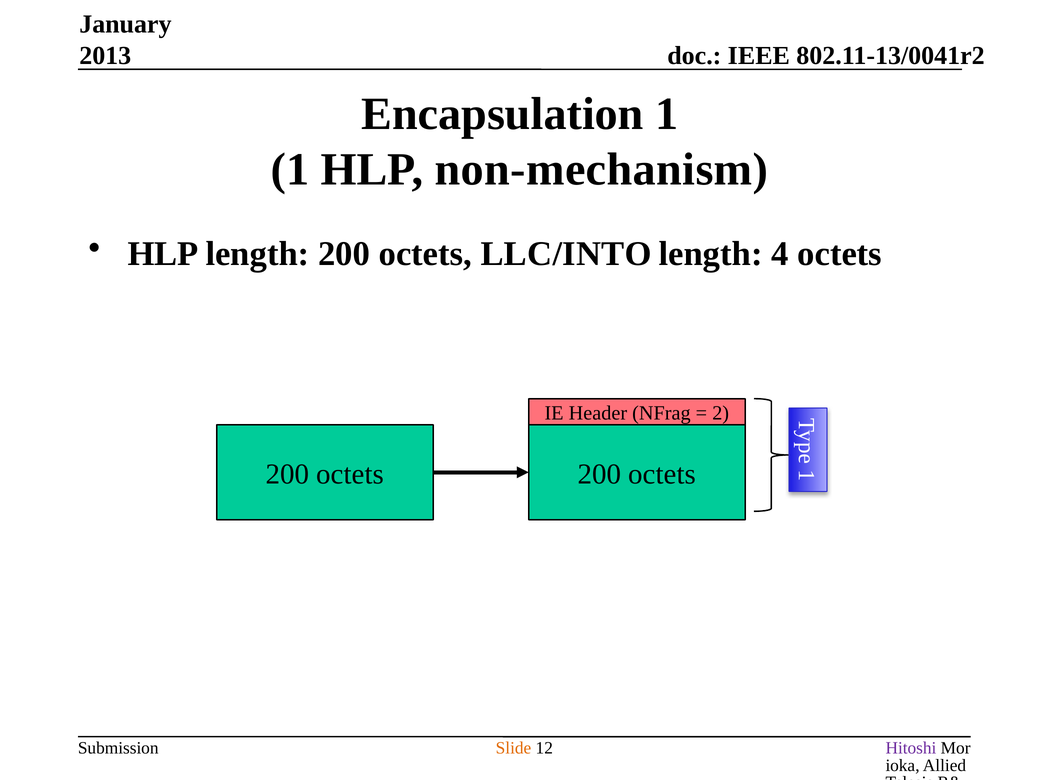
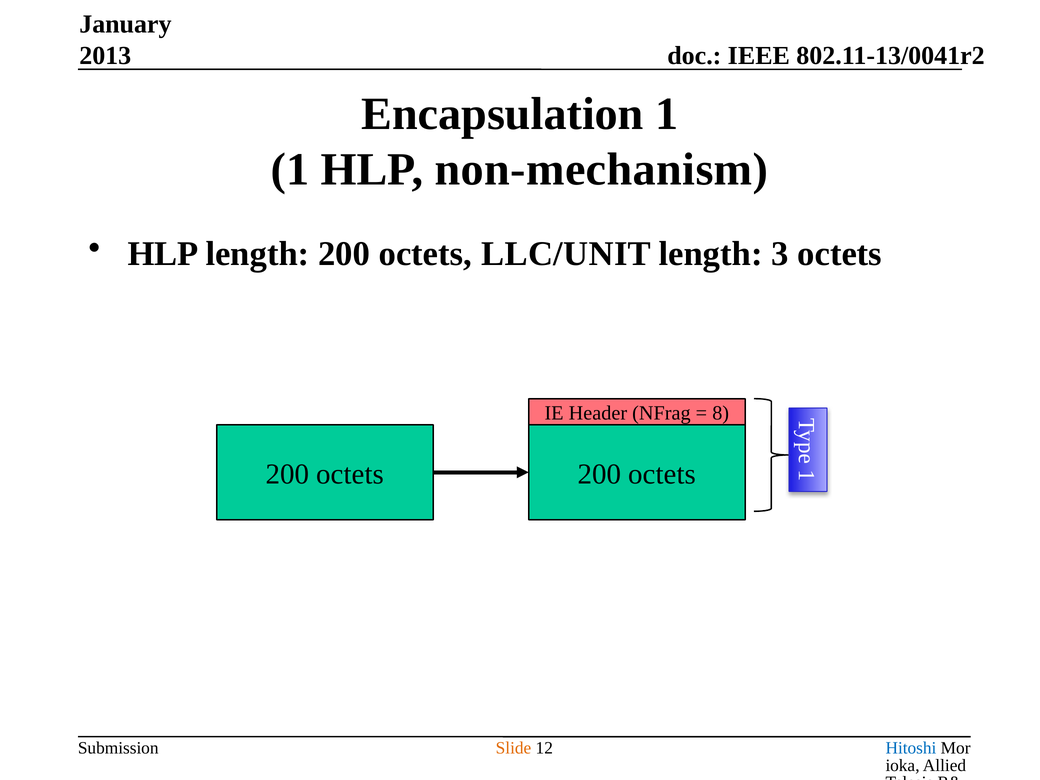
LLC/INTO: LLC/INTO -> LLC/UNIT (566, 254)
4: 4 -> 3 (780, 254)
2: 2 -> 8 (721, 413)
Hitoshi colour: purple -> blue (911, 748)
